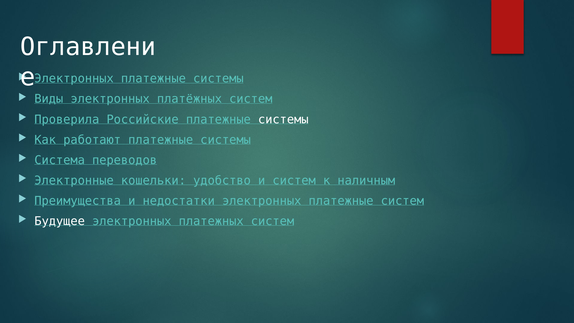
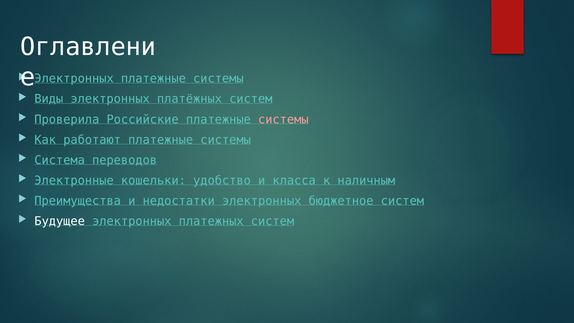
системы colour: white -> pink (283, 119)
и систем: систем -> класса (294, 180)
недостатки электронных платежные: платежные -> бюджетное (341, 201)
